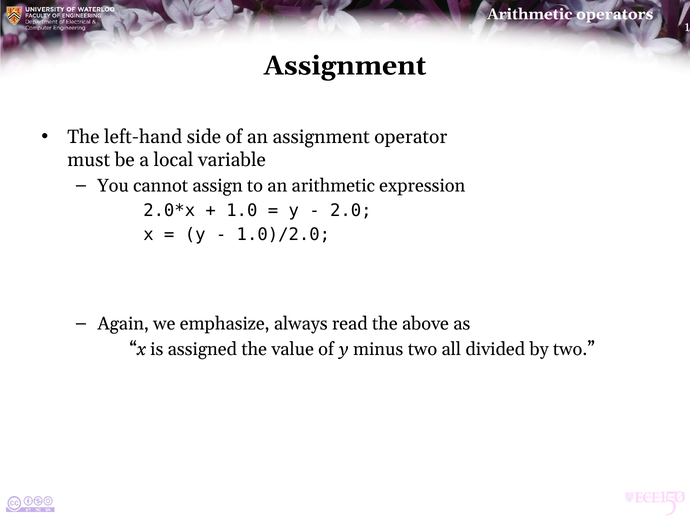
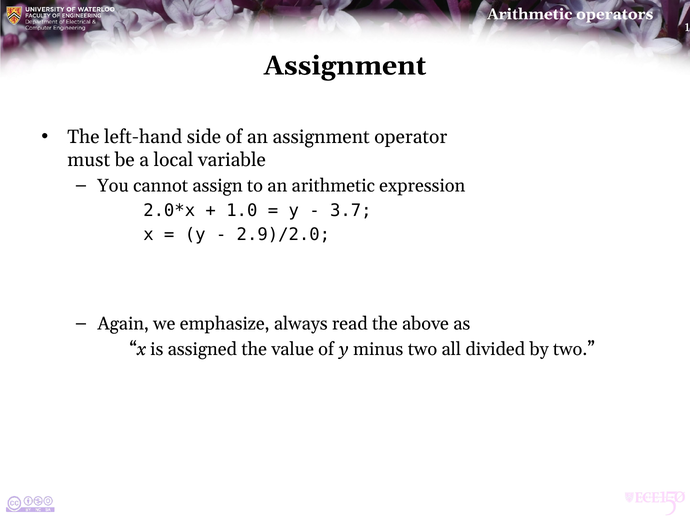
2.0: 2.0 -> 3.7 (351, 211)
1.0)/2.0: 1.0)/2.0 -> 2.9)/2.0 (283, 235)
